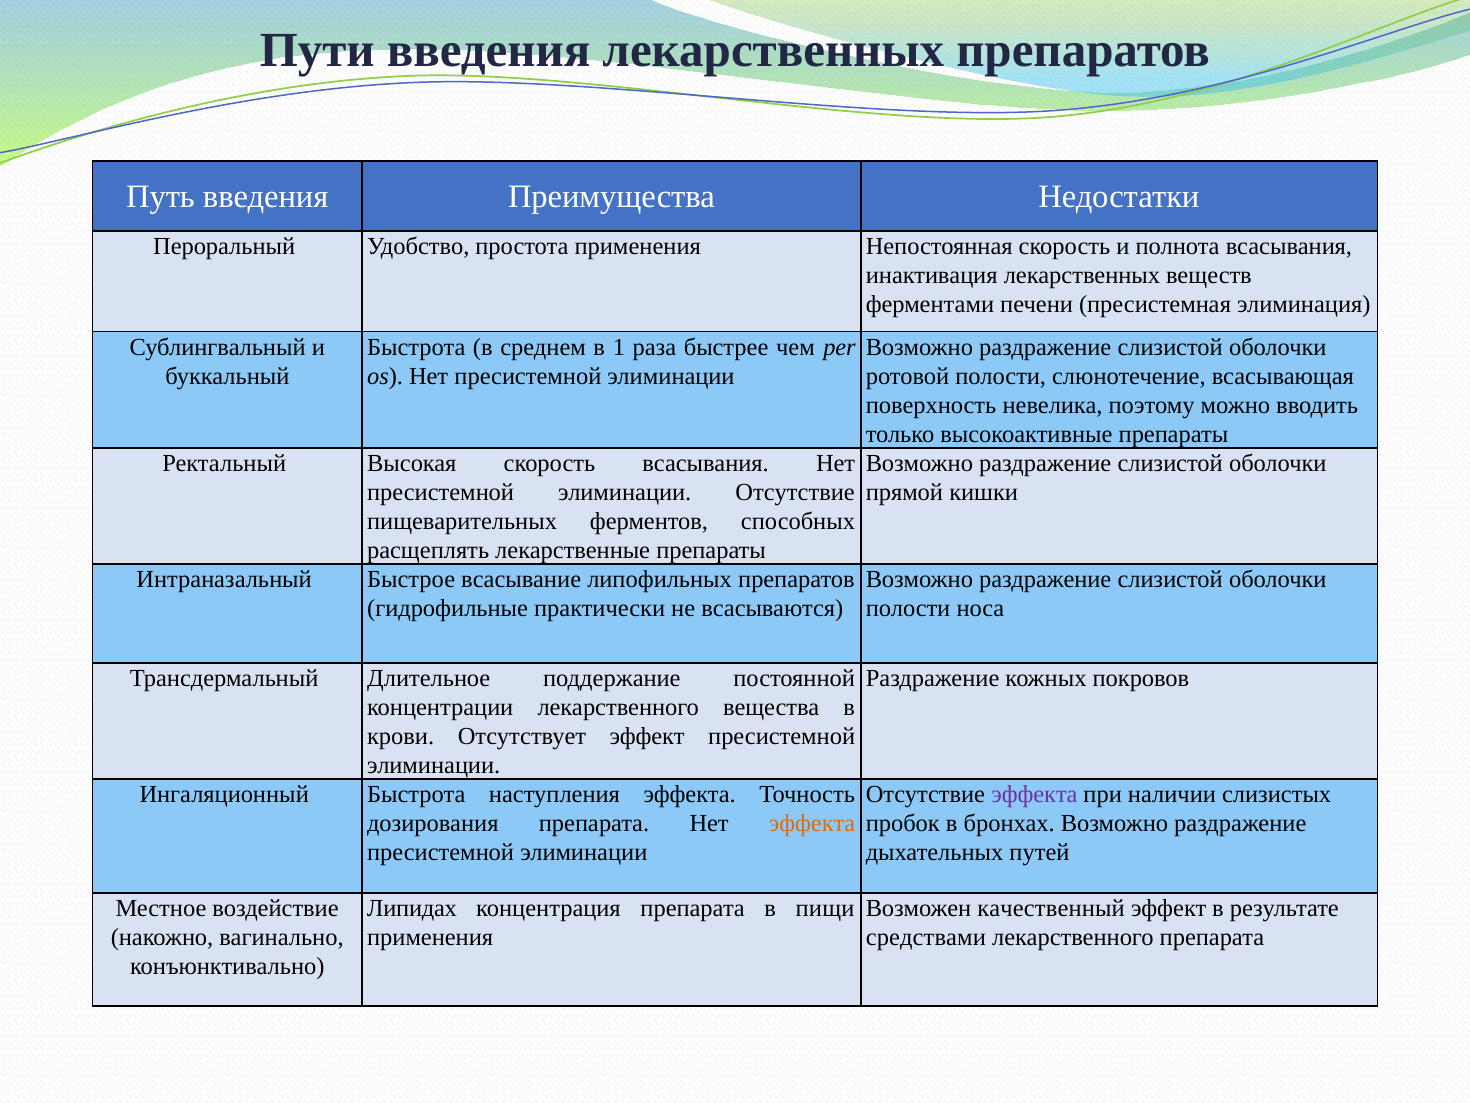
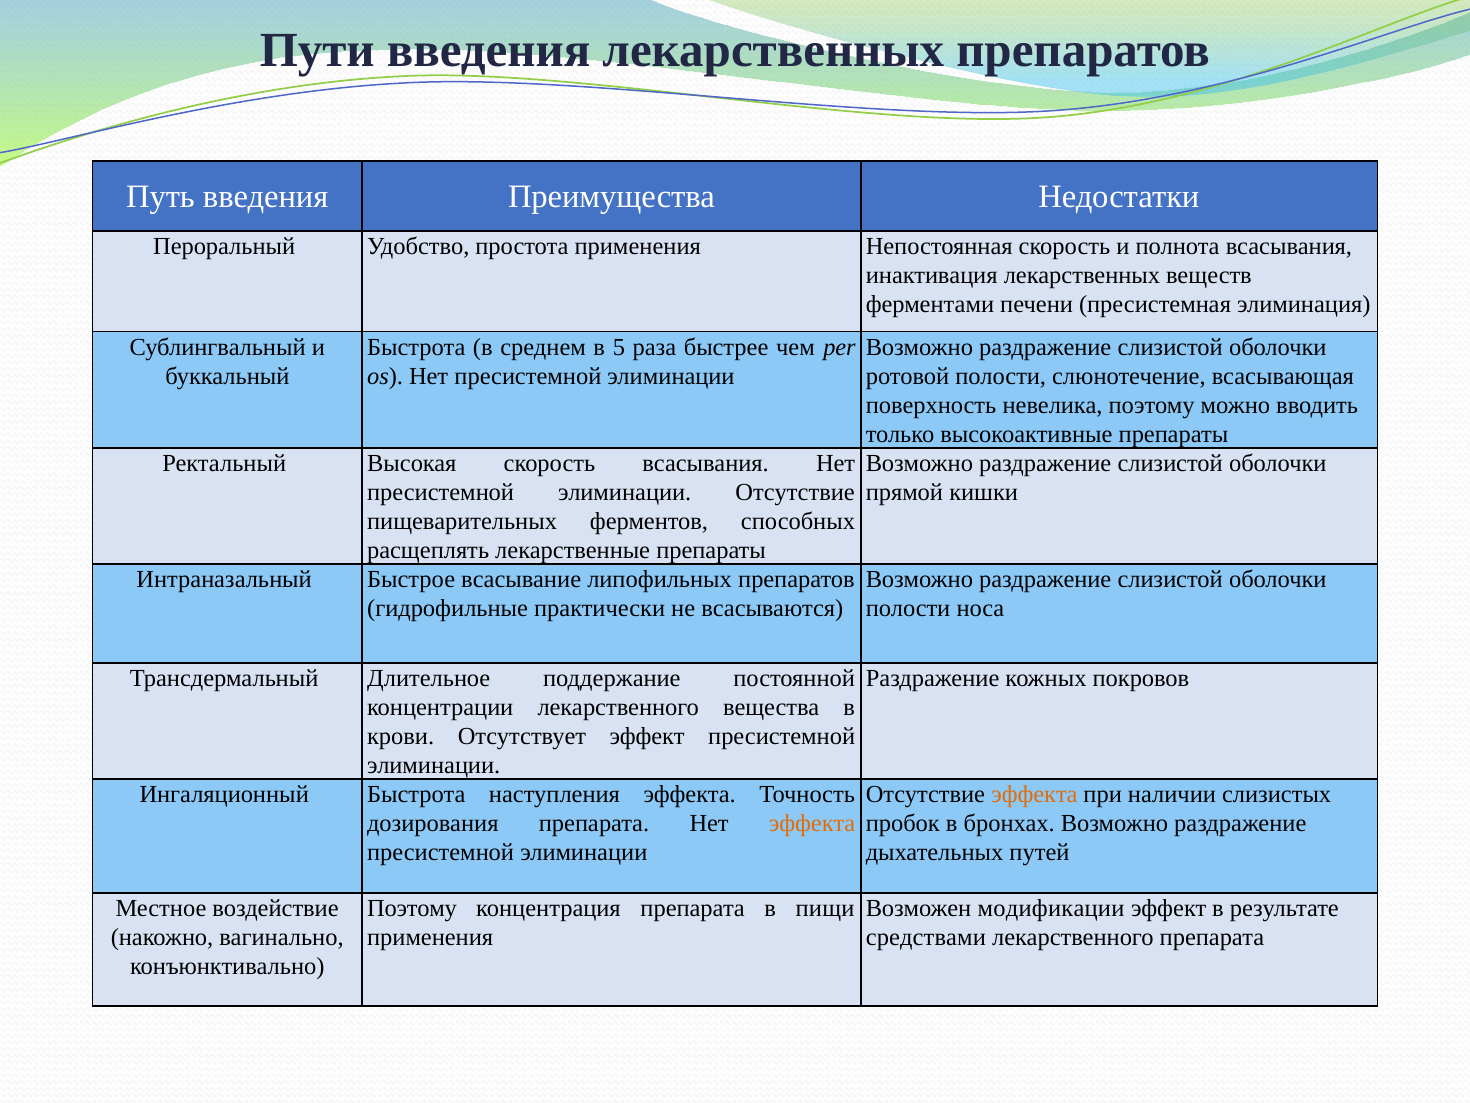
1: 1 -> 5 (619, 347)
эффекта colour: purple -> orange (1034, 794)
Липидах: Липидах -> Поэтому (412, 908)
качественный: качественный -> модификации (1051, 908)
